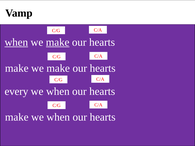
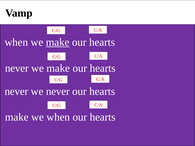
when underline: present -> none (16, 42)
make: make -> never (17, 68)
every: every -> never (16, 91)
when: when -> never (58, 91)
